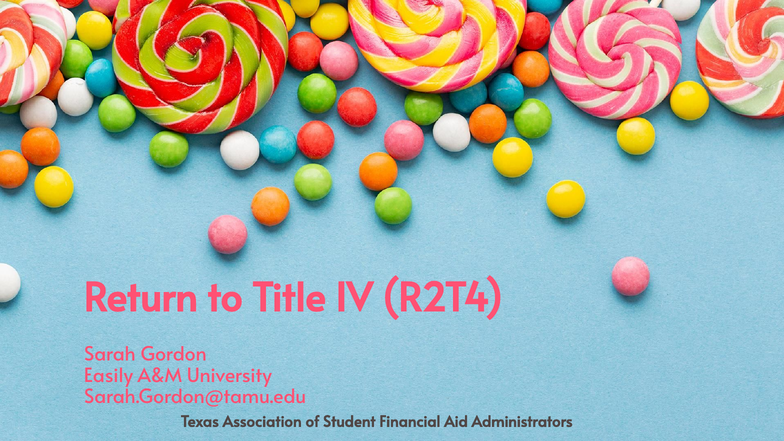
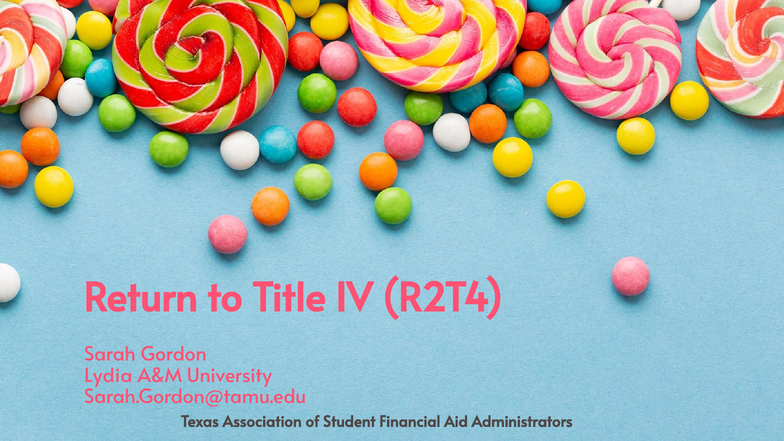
Easily: Easily -> Lydia (108, 376)
